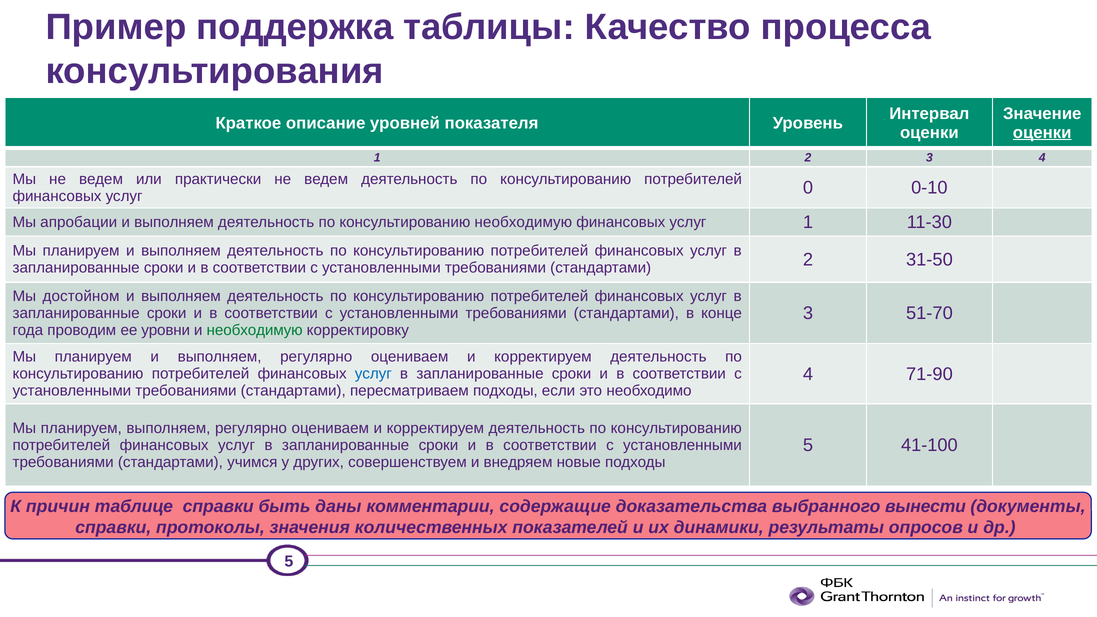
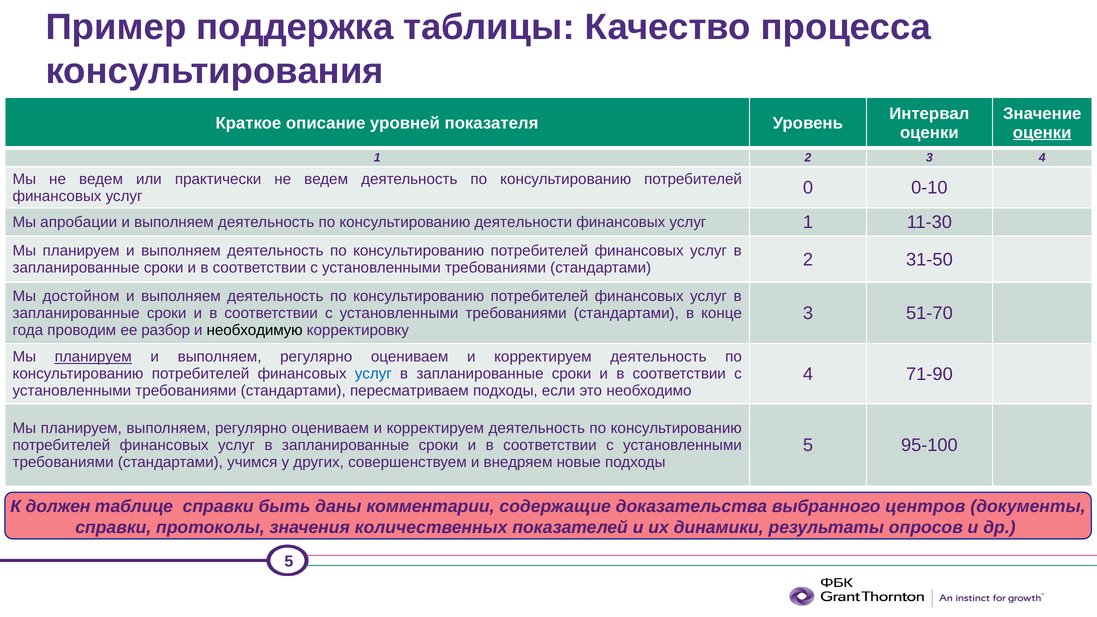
консультированию необходимую: необходимую -> деятельности (523, 222)
уровни: уровни -> разбор (166, 330)
необходимую colour: green -> black (255, 330)
планируем underline: none -> present (93, 357)
41-100: 41-100 -> 95-100 (929, 445)
причин: причин -> должен (58, 506)
вынести: вынести -> центров (925, 506)
